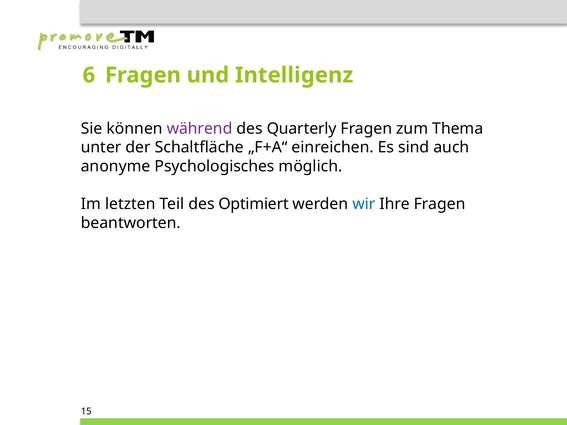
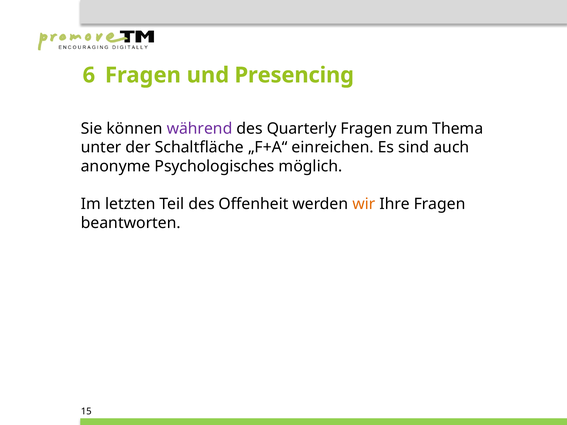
Intelligenz: Intelligenz -> Presencing (294, 75)
Optimiert: Optimiert -> Offenheit (254, 204)
wir colour: blue -> orange (364, 204)
